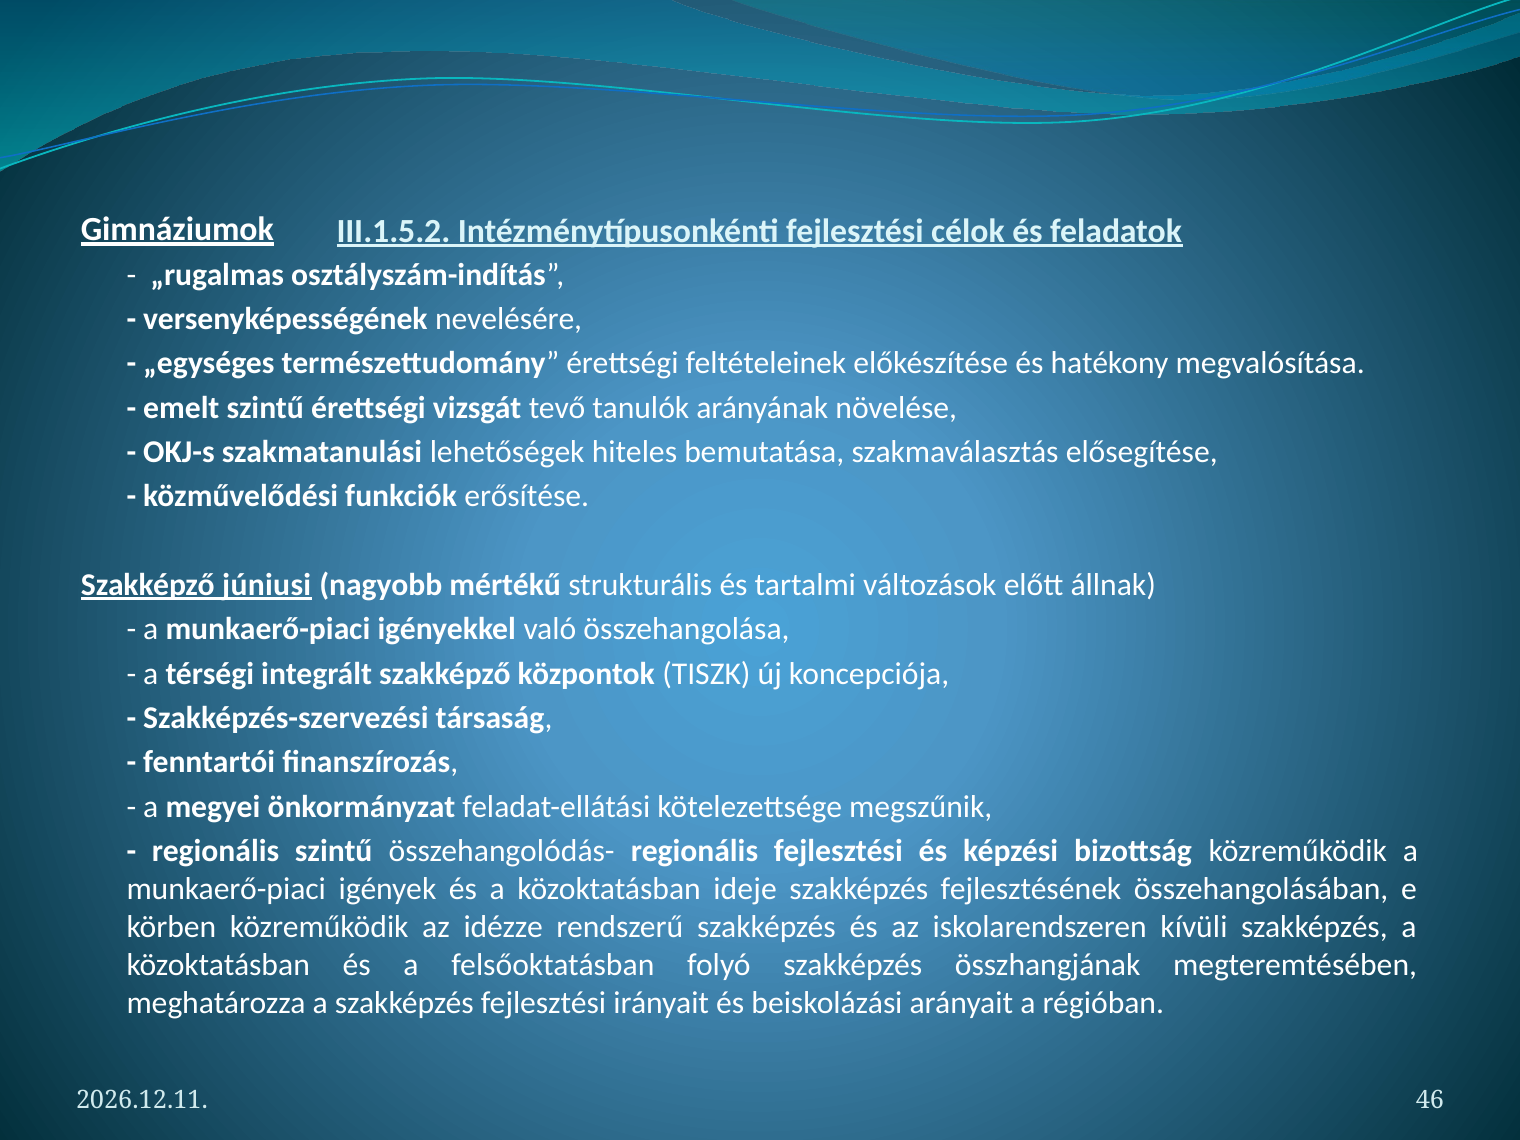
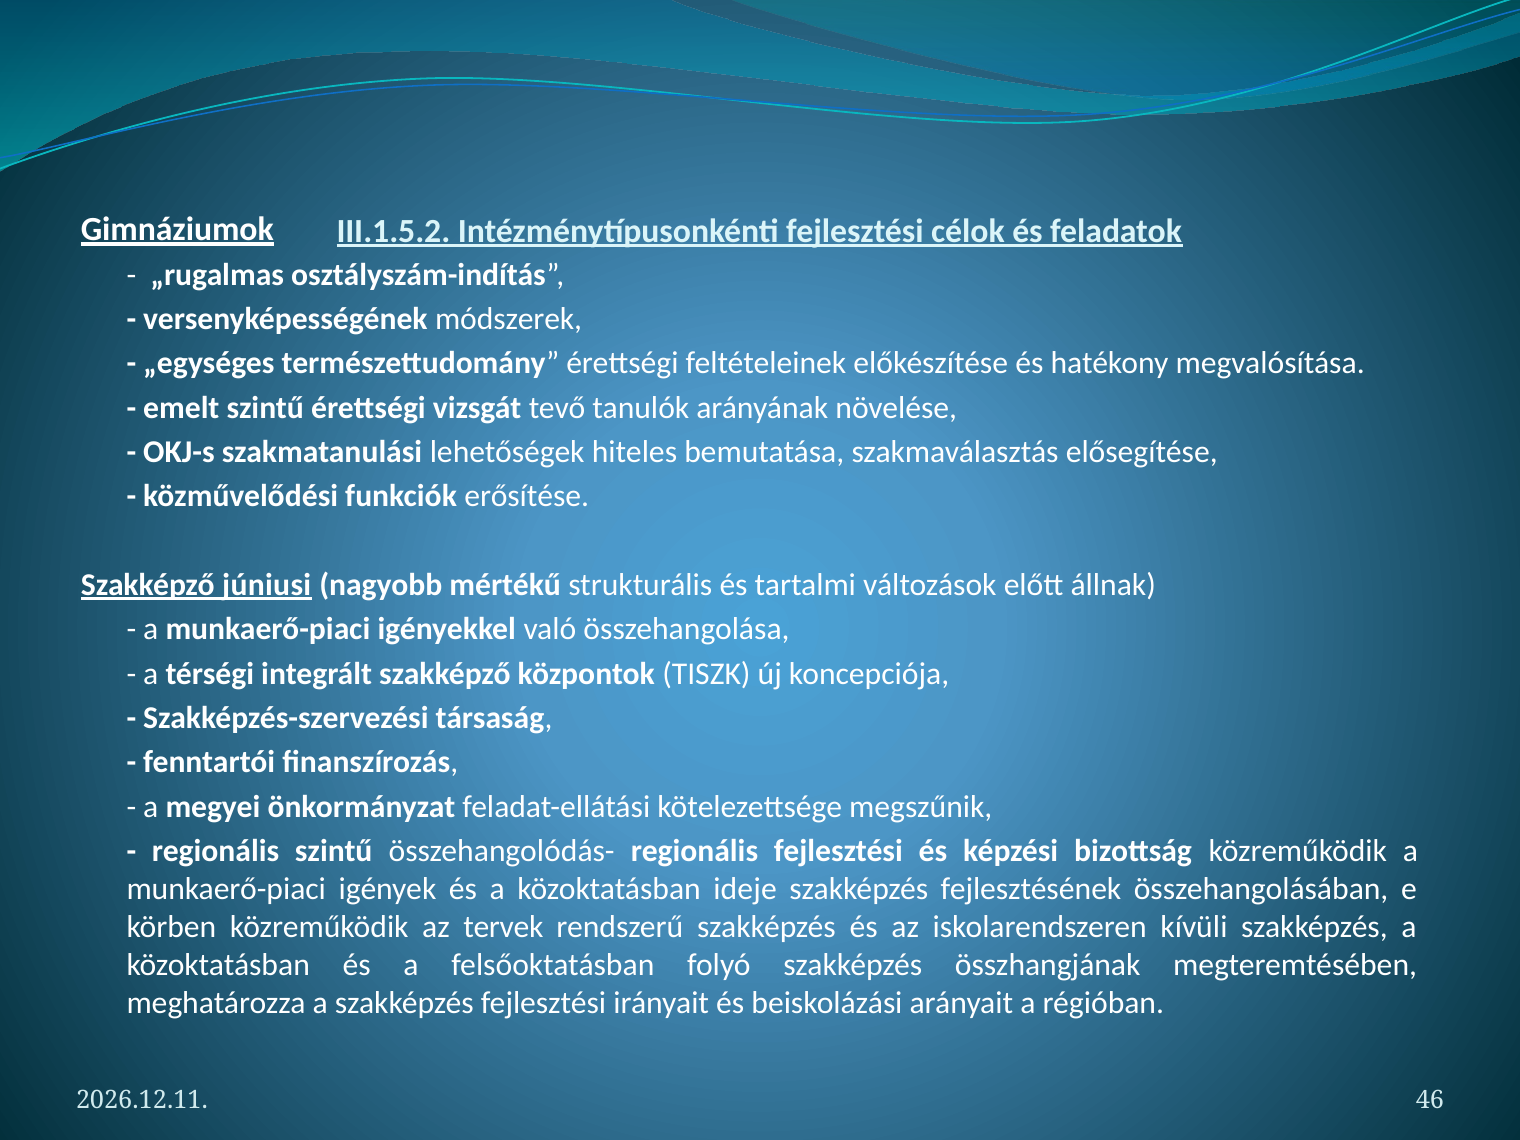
nevelésére: nevelésére -> módszerek (509, 319)
idézze: idézze -> tervek (503, 927)
